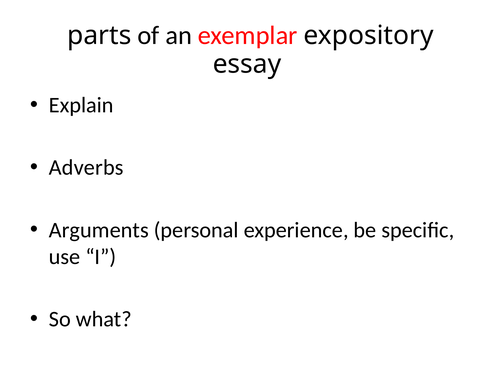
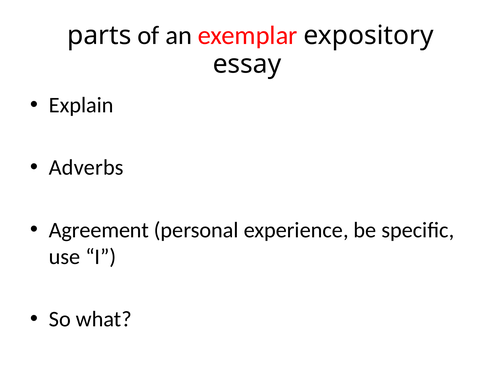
Arguments: Arguments -> Agreement (99, 230)
